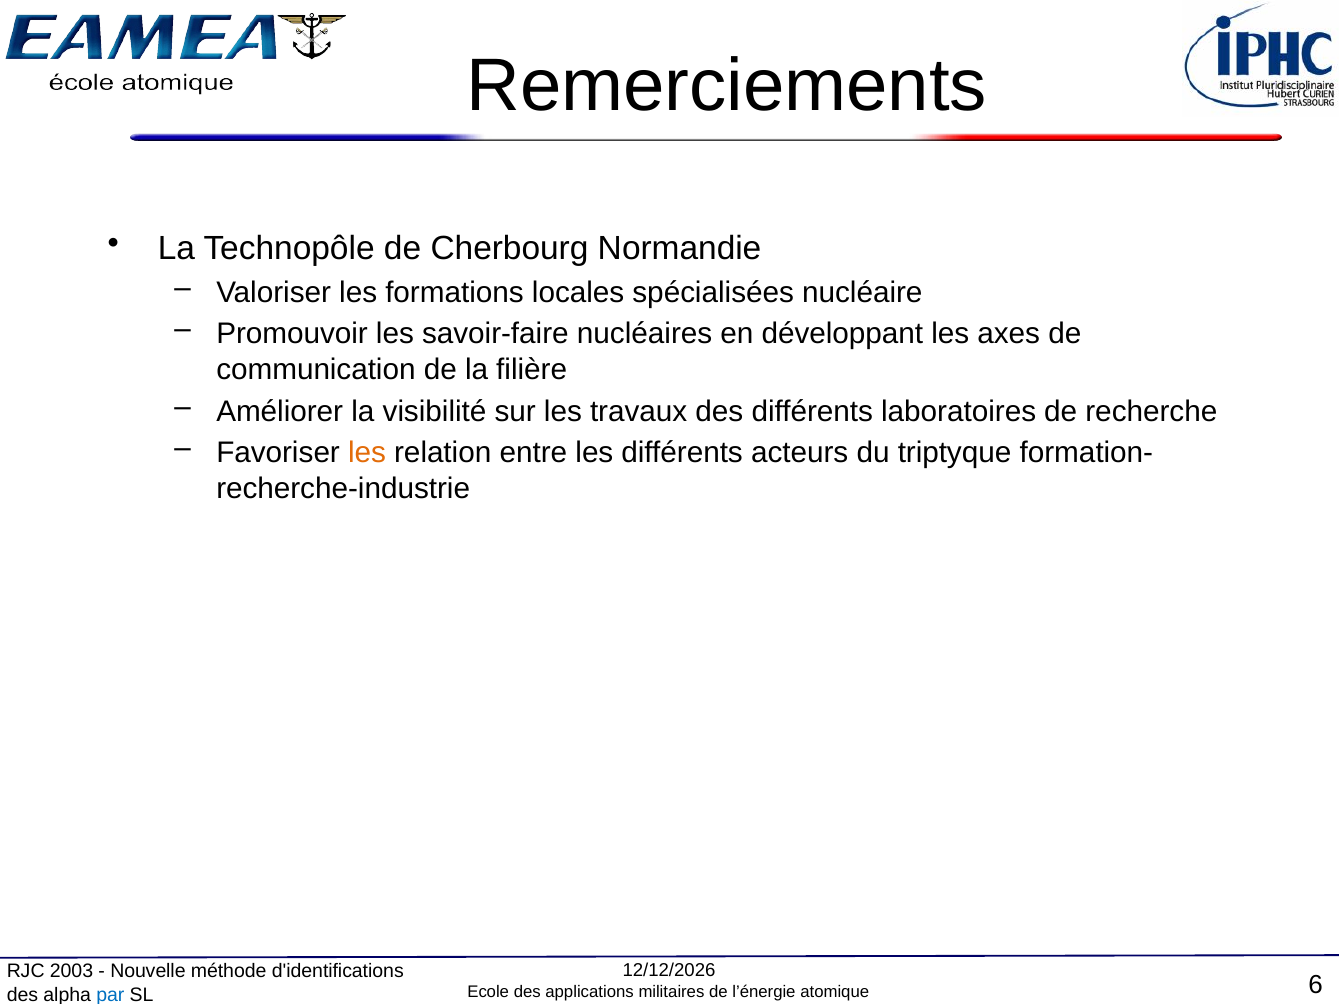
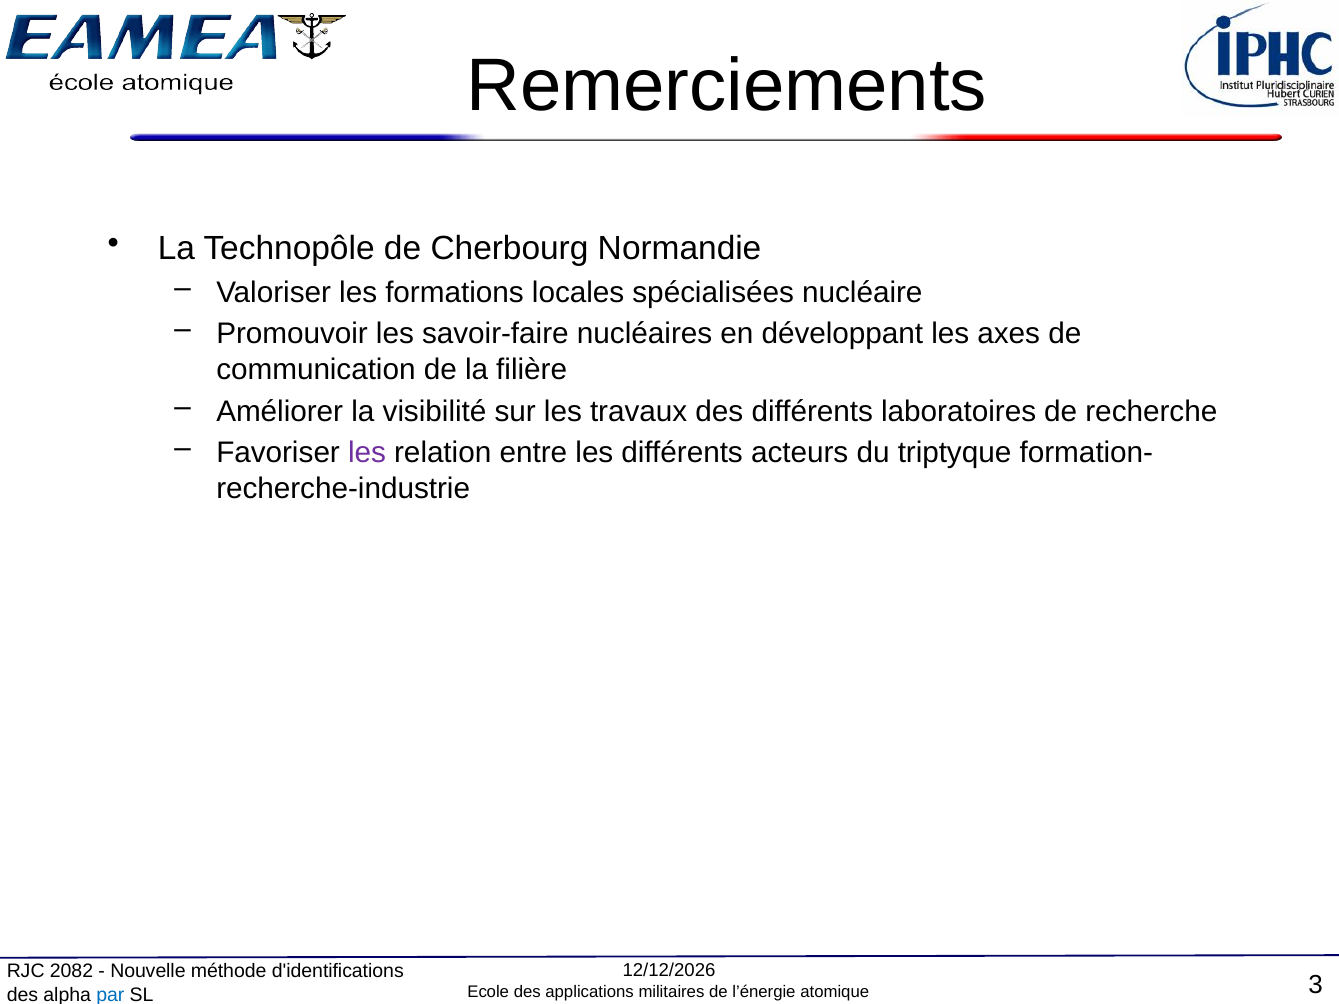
les colour: orange -> purple (367, 453)
2003: 2003 -> 2082 (72, 972)
6: 6 -> 3 (1316, 985)
